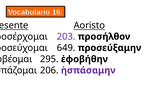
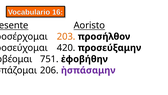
203 colour: purple -> orange (66, 36)
649: 649 -> 420 (66, 48)
295: 295 -> 751 (49, 59)
